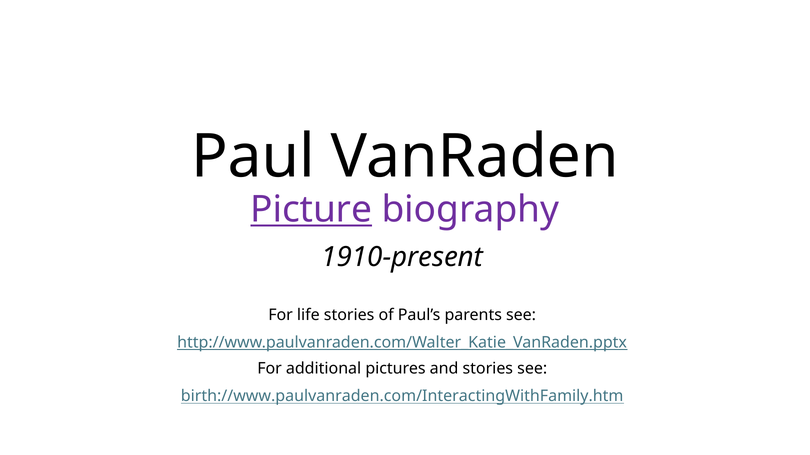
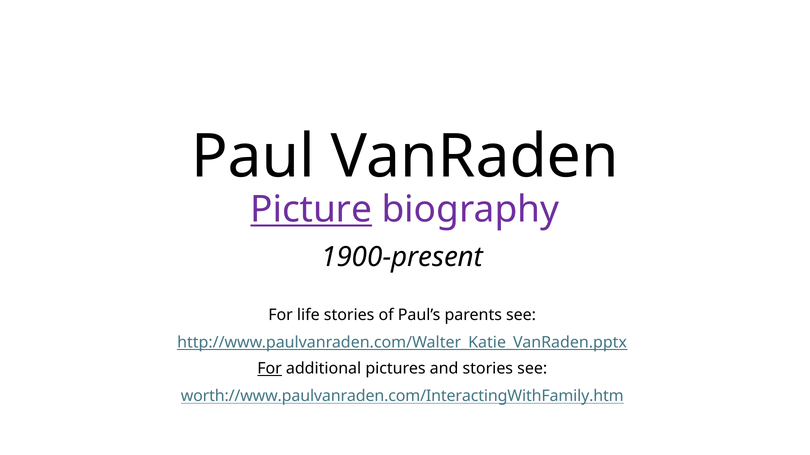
1910-present: 1910-present -> 1900-present (402, 257)
For underline: none -> present (270, 369)
birth://www.paulvanraden.com/InteractingWithFamily.htm: birth://www.paulvanraden.com/InteractingWithFamily.htm -> worth://www.paulvanraden.com/InteractingWithFamily.htm (402, 397)
